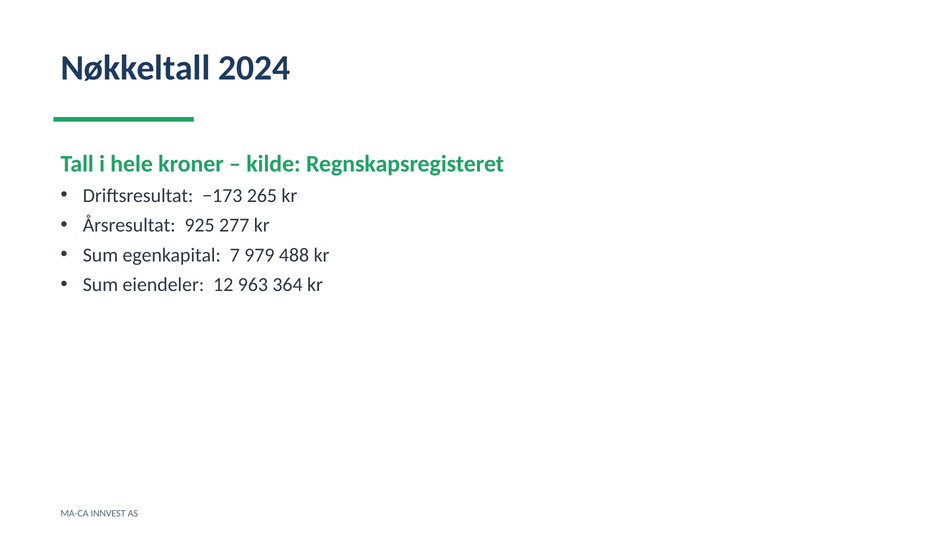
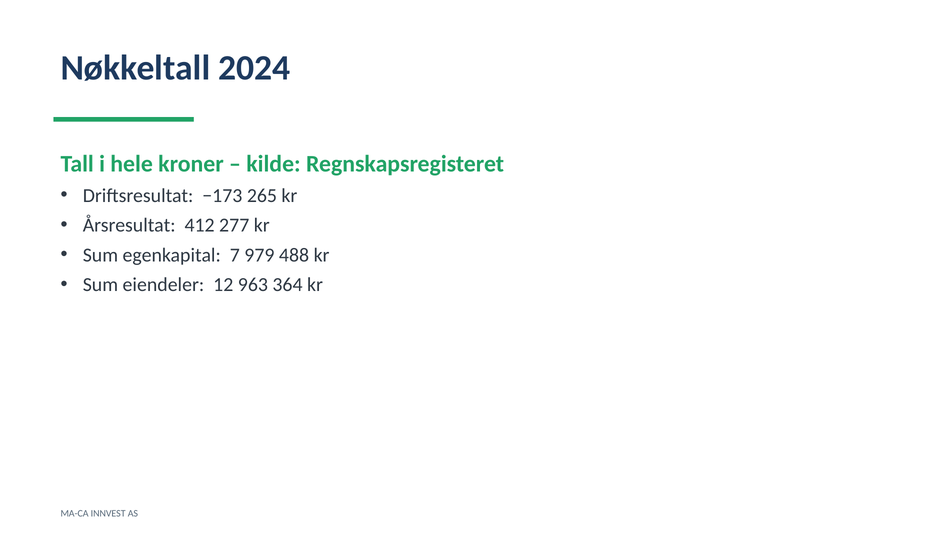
925: 925 -> 412 (200, 225)
